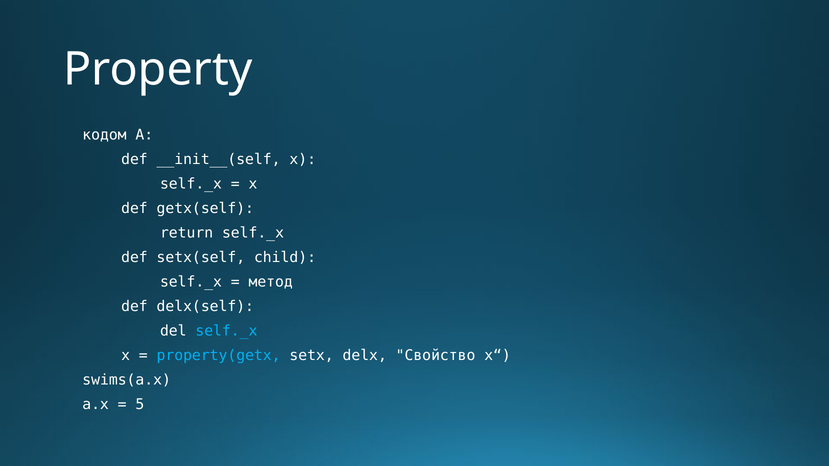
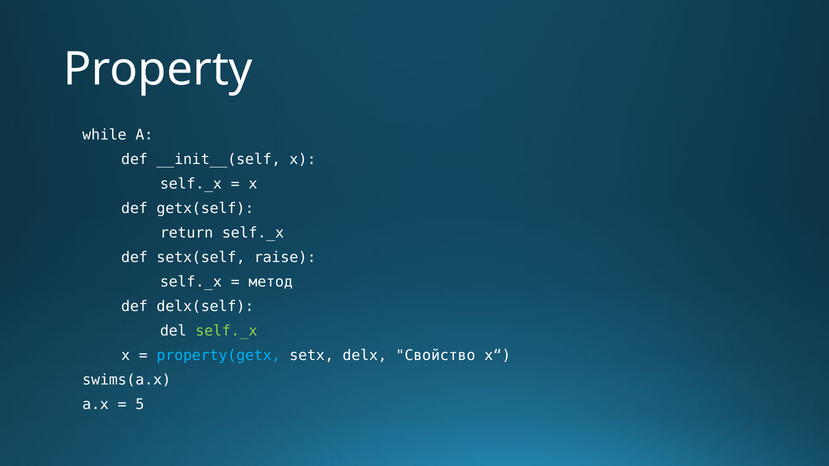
кодом: кодом -> while (104, 135)
child: child -> raise (285, 258)
self._x colour: light blue -> light green (226, 331)
